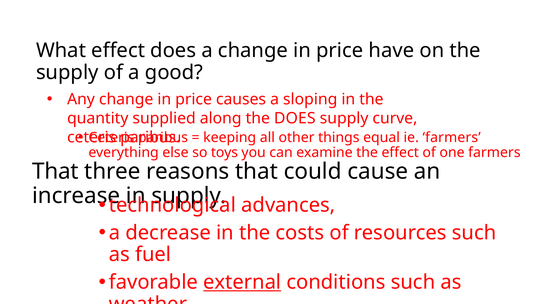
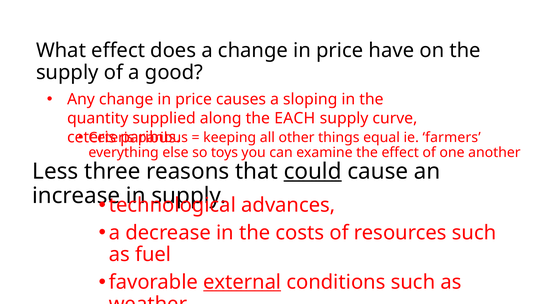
the DOES: DOES -> EACH (295, 118)
one farmers: farmers -> another (494, 152)
That: That -> Less (55, 171)
could underline: none -> present (313, 171)
